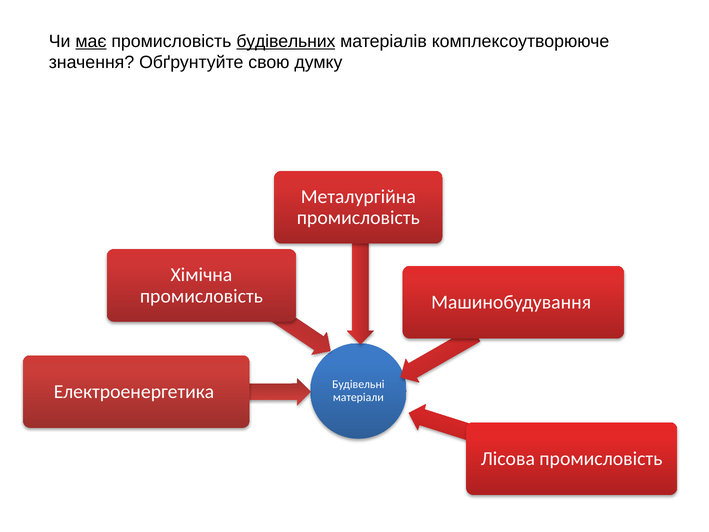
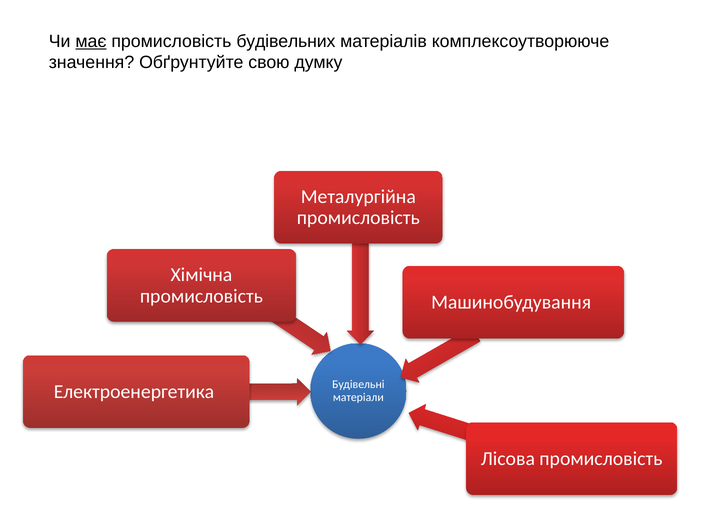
будівельних underline: present -> none (286, 41)
